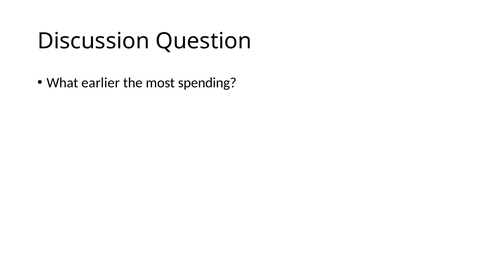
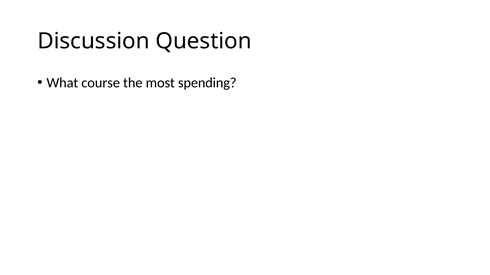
earlier: earlier -> course (101, 83)
